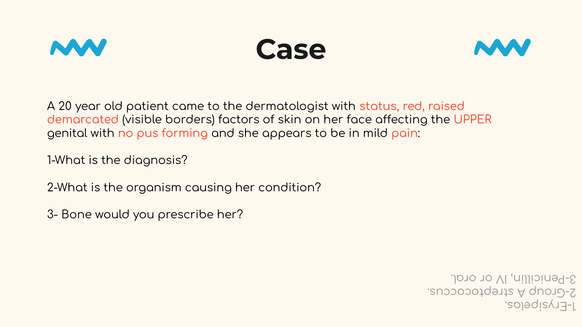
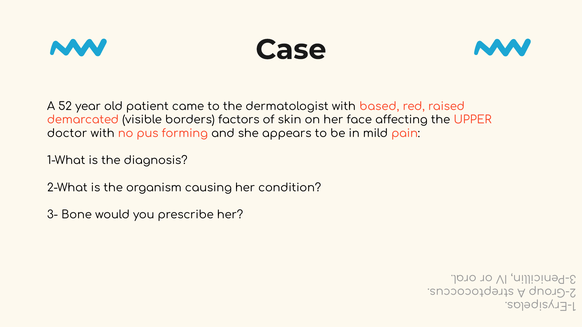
20: 20 -> 52 (65, 106)
status: status -> based (379, 106)
genital: genital -> doctor (67, 134)
